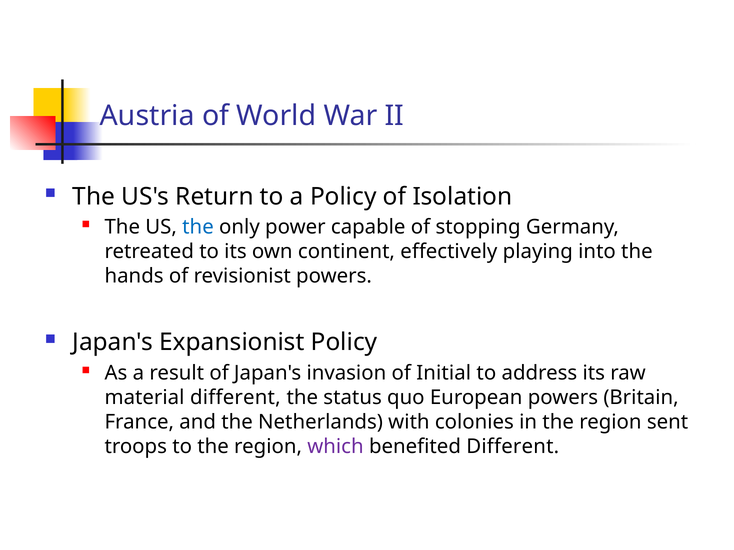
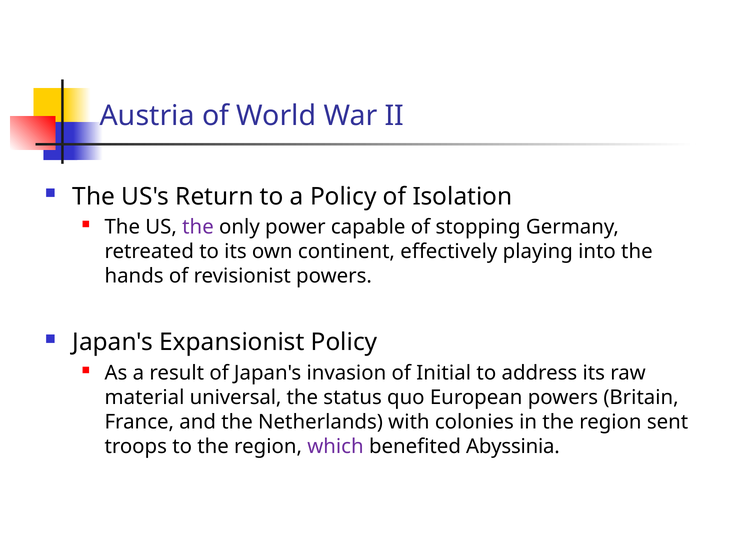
the colour: blue -> purple (198, 227)
material different: different -> universal (236, 398)
benefited Different: Different -> Abyssinia (513, 447)
